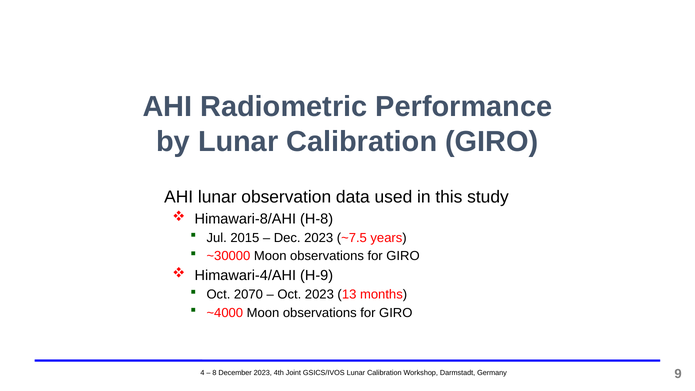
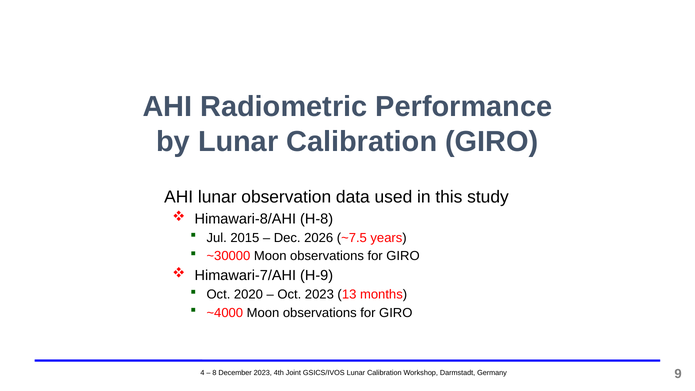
Dec 2023: 2023 -> 2026 (319, 238)
Himawari-4/AHI: Himawari-4/AHI -> Himawari-7/AHI (245, 275)
2070: 2070 -> 2020 (248, 294)
